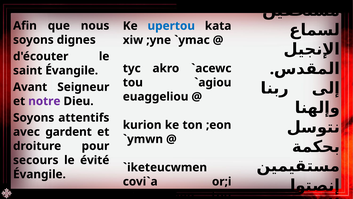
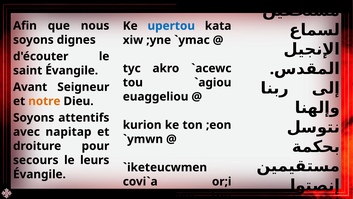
notre colour: purple -> orange (44, 101)
gardent: gardent -> napitap (68, 132)
évité: évité -> leurs (95, 160)
